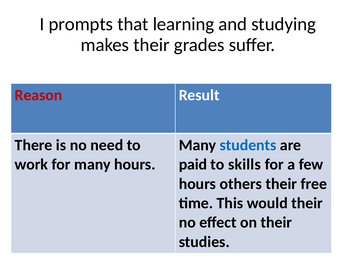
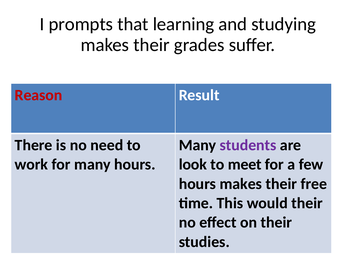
students colour: blue -> purple (248, 145)
paid: paid -> look (193, 164)
skills: skills -> meet (245, 164)
hours others: others -> makes (241, 184)
